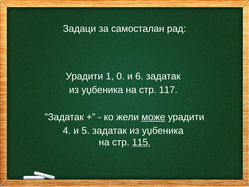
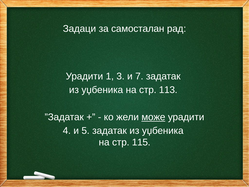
0: 0 -> 3 (121, 76)
6: 6 -> 7 (139, 76)
117: 117 -> 113 (168, 90)
115 underline: present -> none (141, 142)
